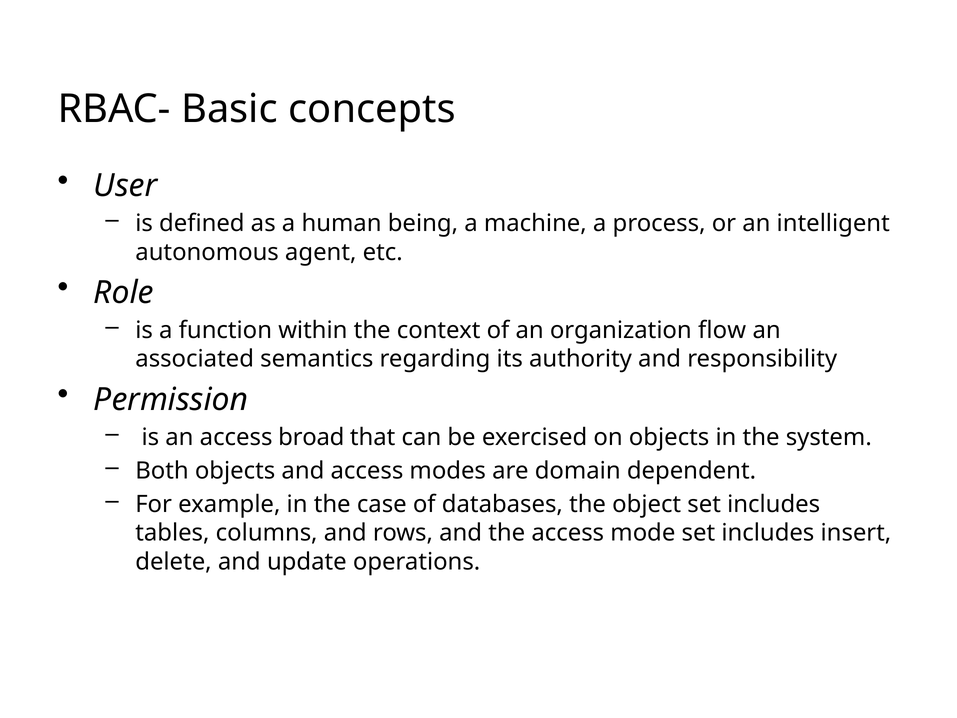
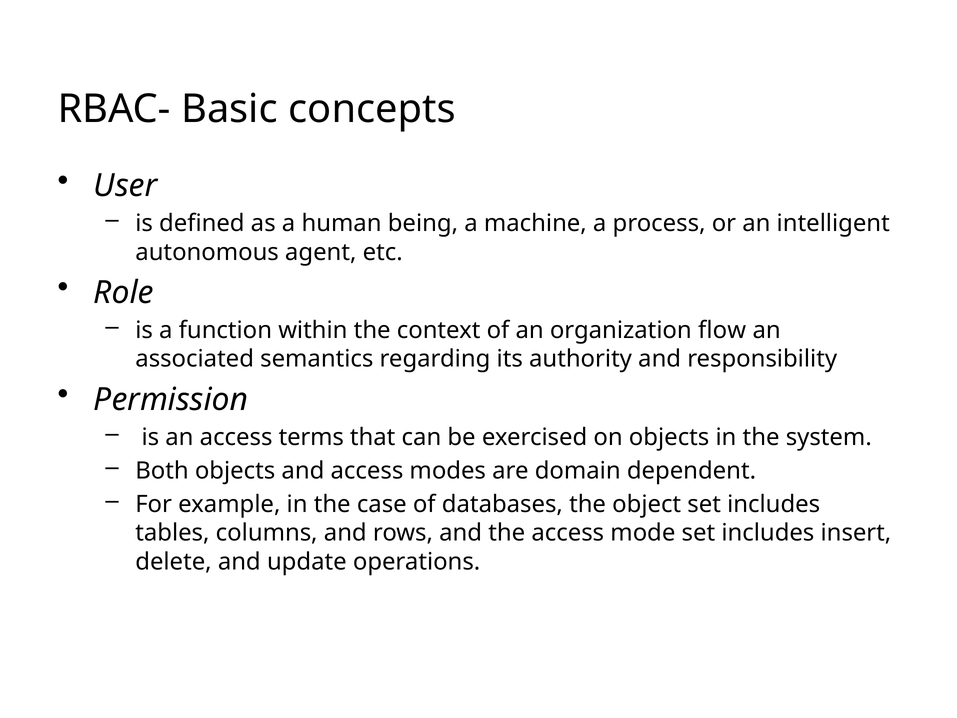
broad: broad -> terms (311, 437)
